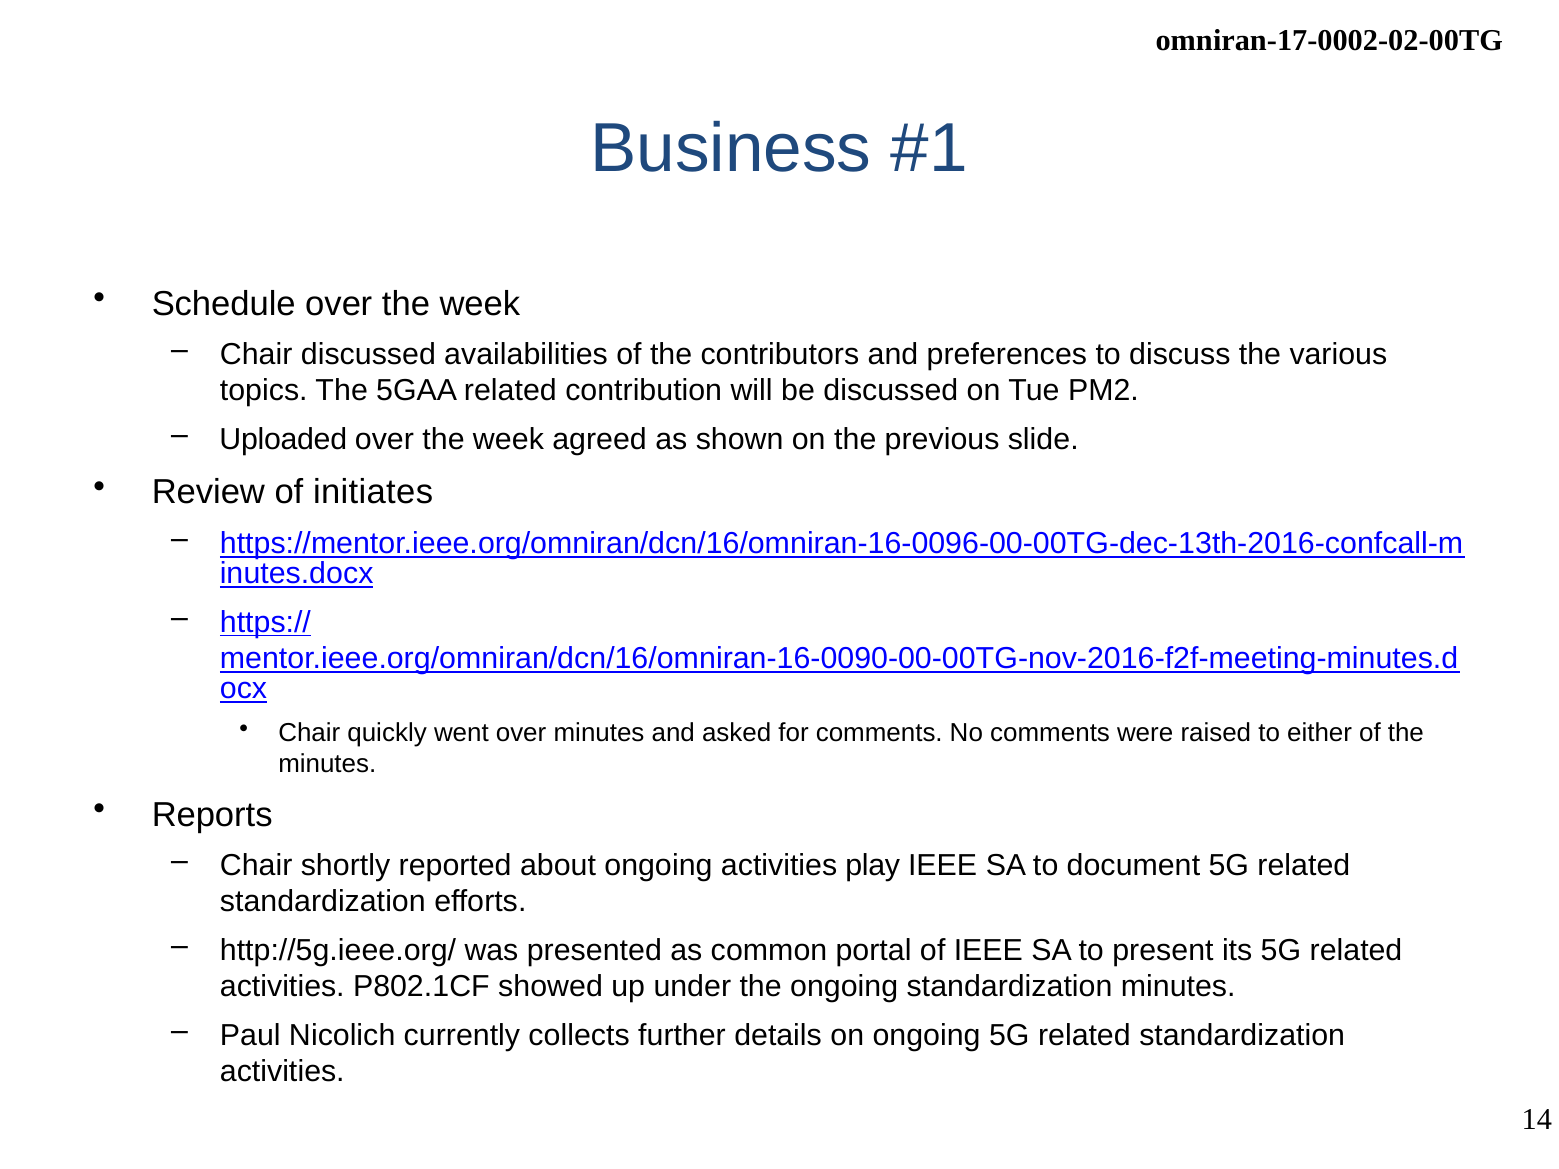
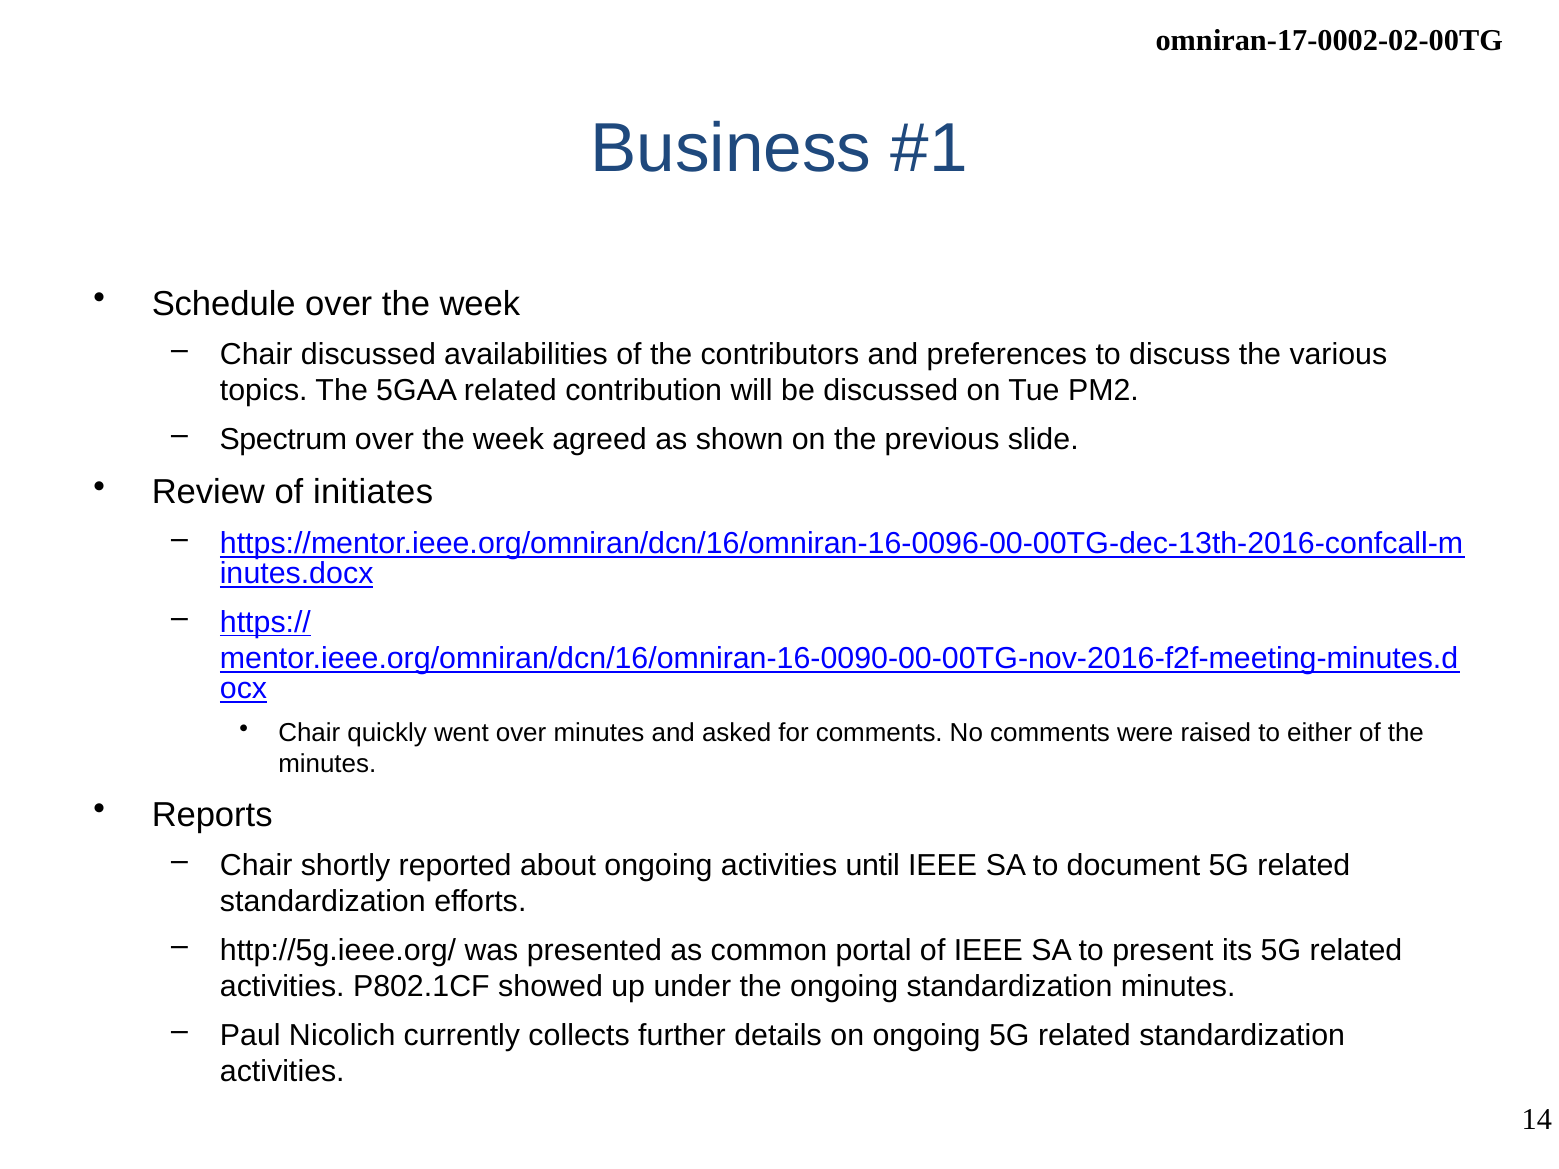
Uploaded: Uploaded -> Spectrum (283, 439)
play: play -> until (873, 866)
